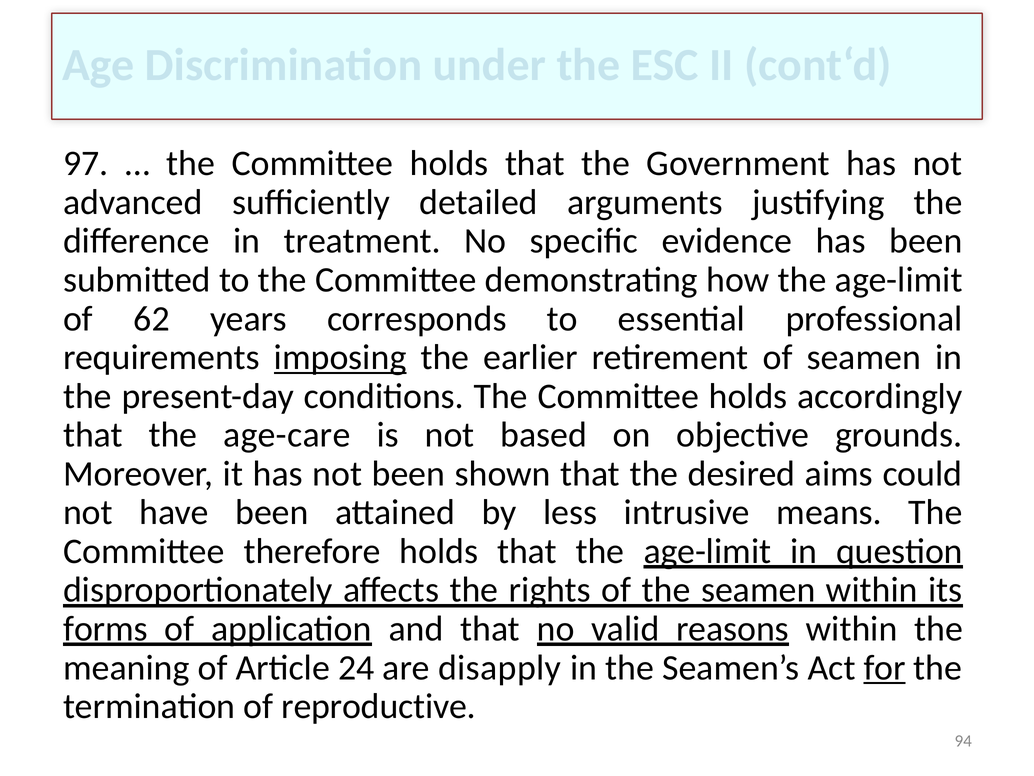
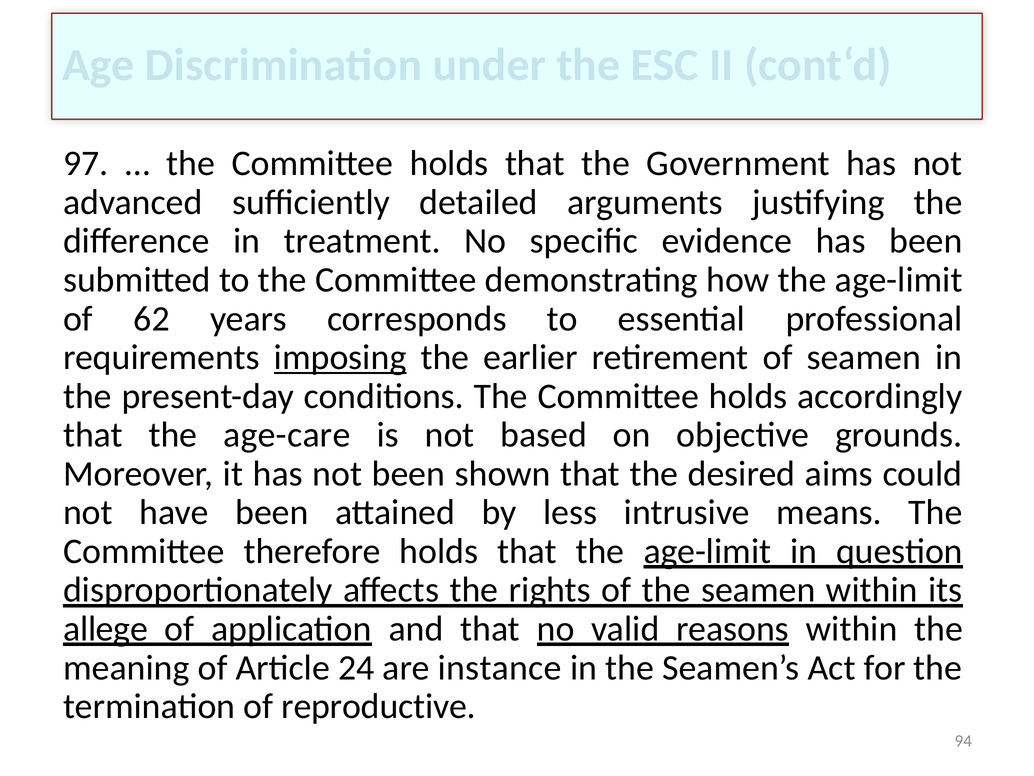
forms: forms -> allege (106, 628)
disapply: disapply -> instance (500, 667)
for underline: present -> none (885, 667)
